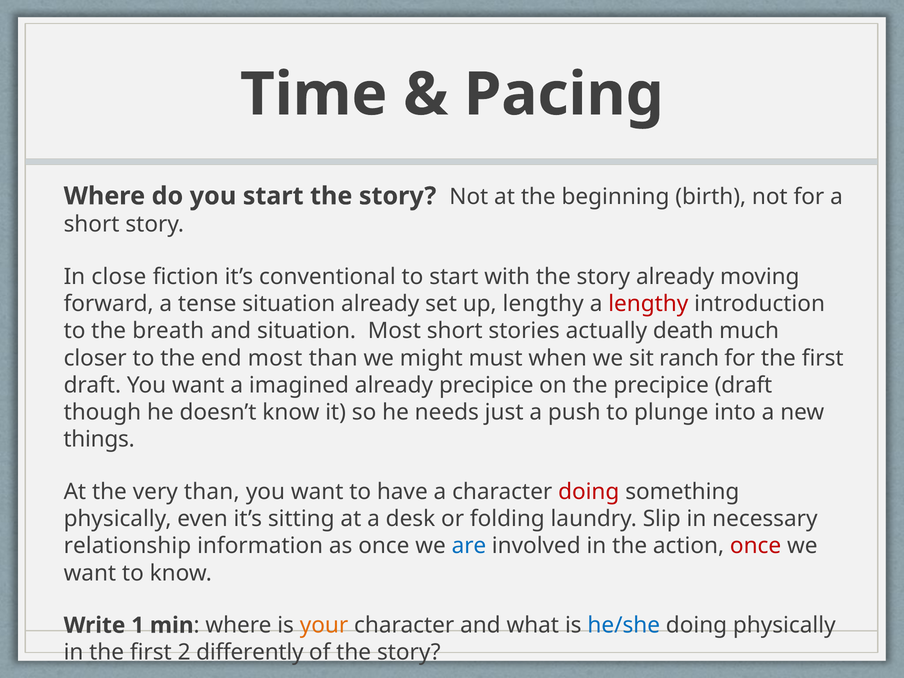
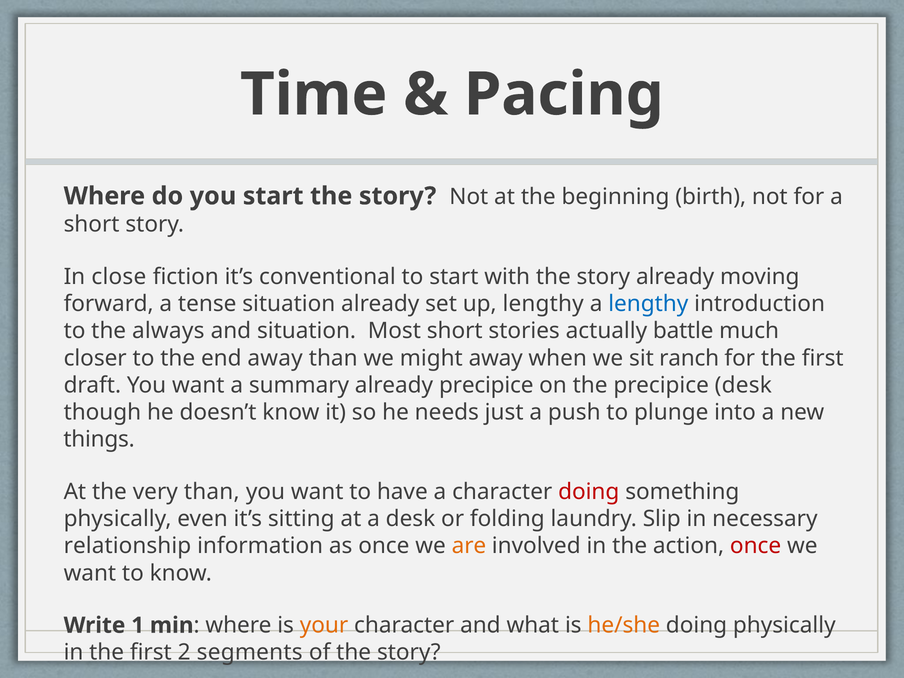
lengthy colour: red -> blue (648, 304)
breath: breath -> always (168, 331)
death: death -> battle (683, 331)
end most: most -> away (275, 358)
might must: must -> away (496, 358)
imagined: imagined -> summary (299, 385)
precipice draft: draft -> desk (743, 385)
are colour: blue -> orange (469, 546)
he/she colour: blue -> orange (624, 625)
differently: differently -> segments (250, 652)
